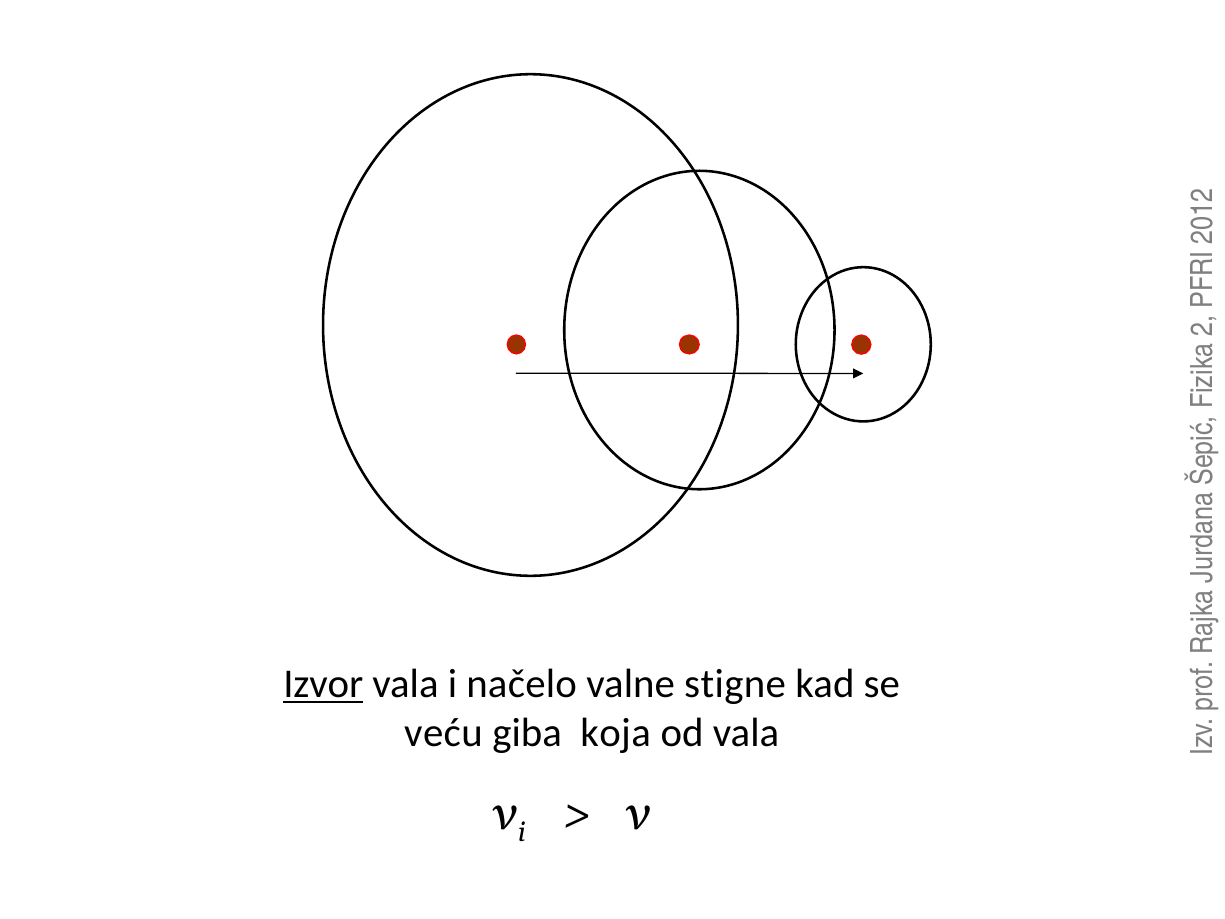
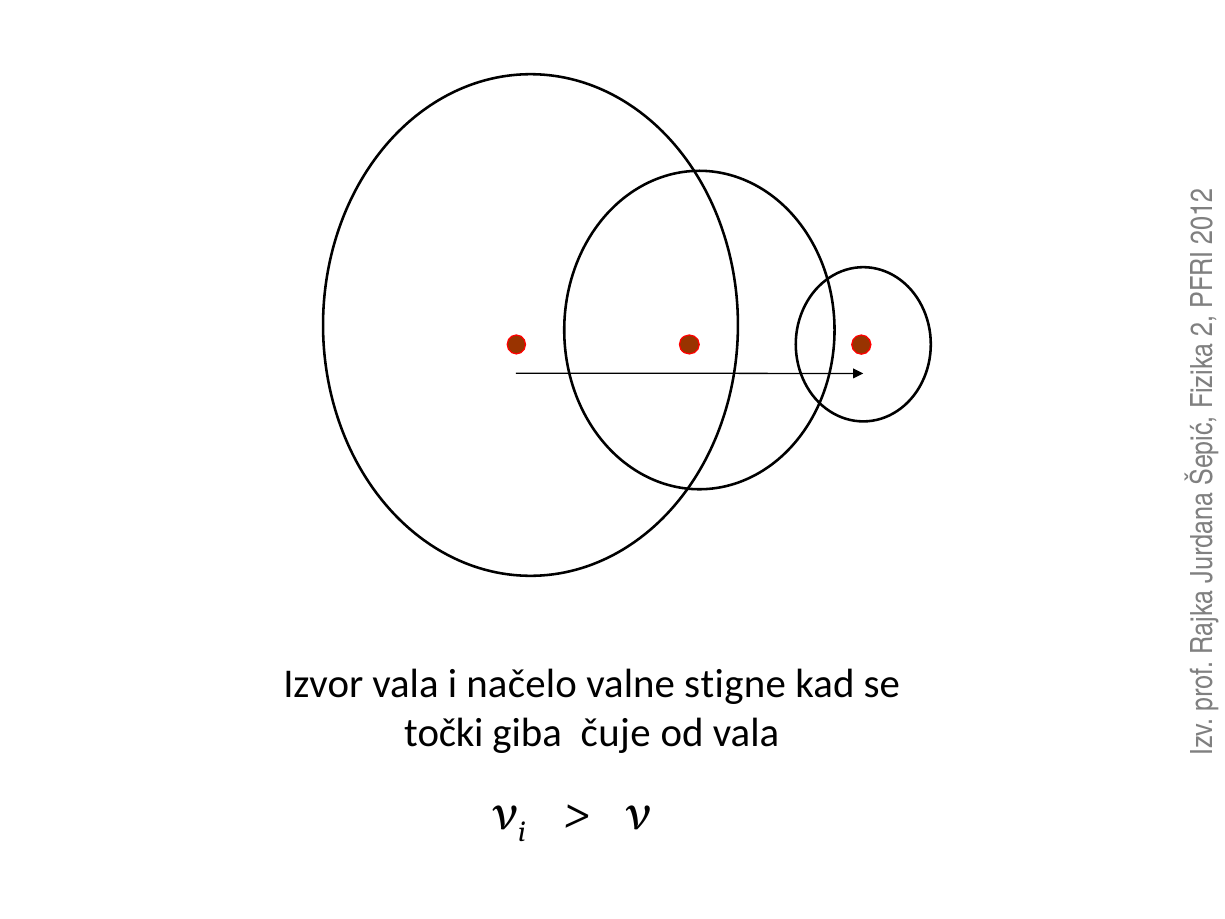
Izvor underline: present -> none (323, 684)
veću: veću -> točki (444, 733)
koja: koja -> čuje (616, 733)
